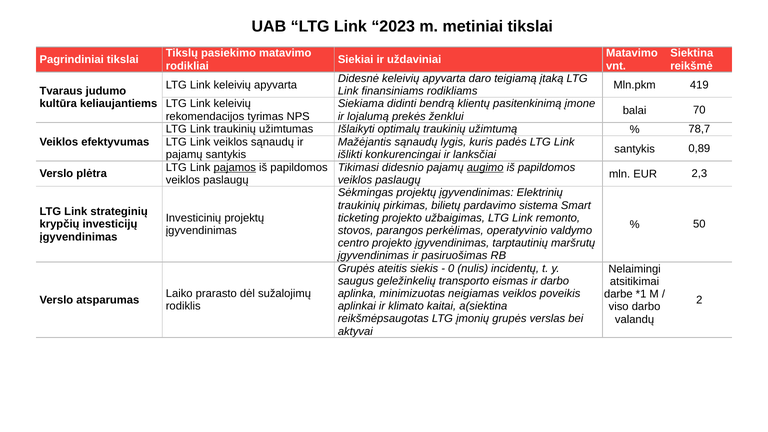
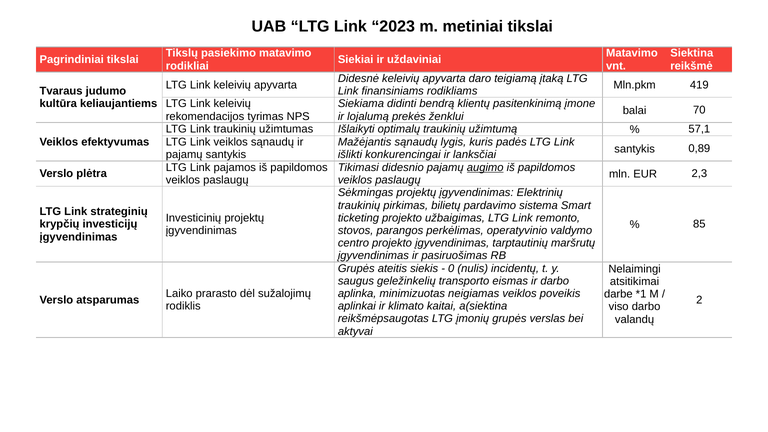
78,7: 78,7 -> 57,1 (699, 129)
pajamos underline: present -> none (235, 167)
50: 50 -> 85 (699, 224)
